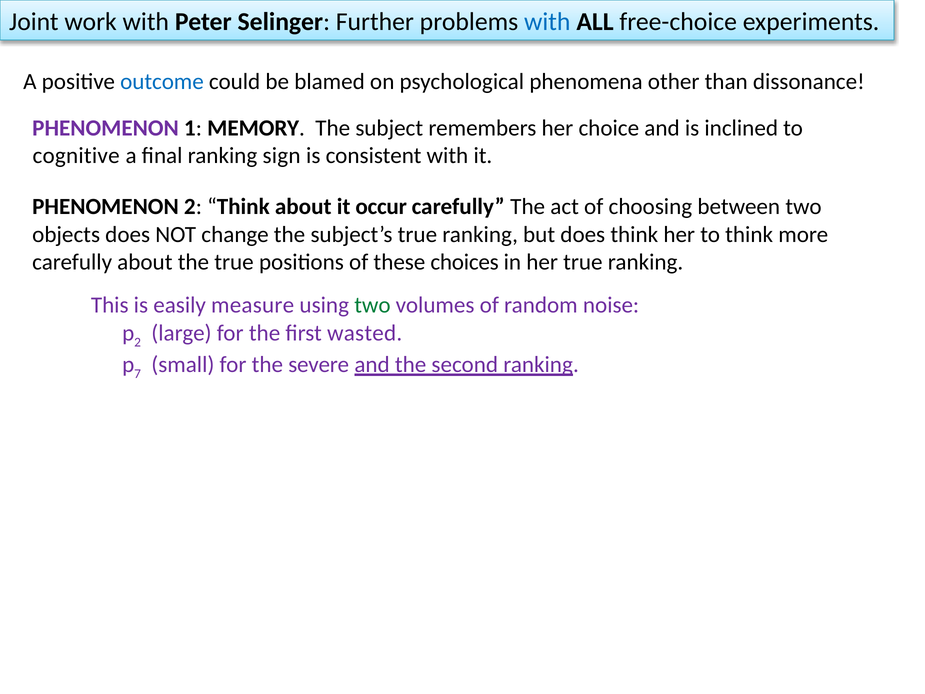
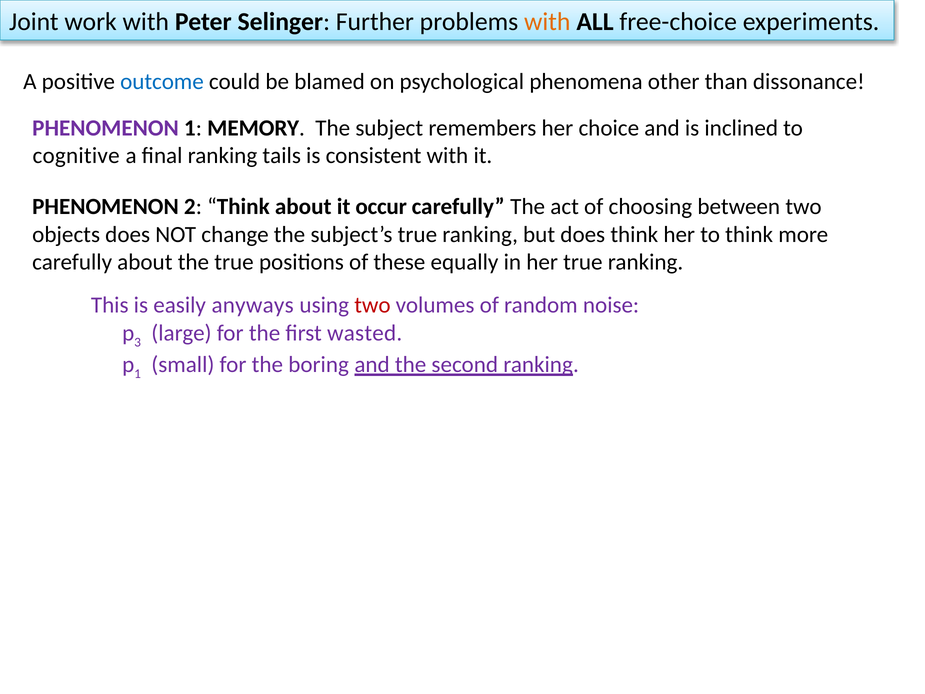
with colour: blue -> orange (547, 22)
sign: sign -> tails (282, 156)
choices: choices -> equally (464, 262)
measure: measure -> anyways (253, 305)
two colour: green -> red (372, 305)
2: 2 -> 3 (138, 342)
7: 7 -> 1 (138, 374)
severe: severe -> boring (319, 365)
